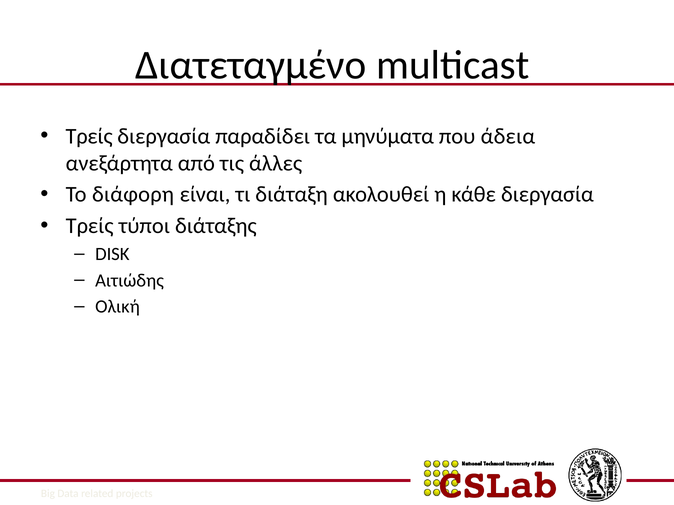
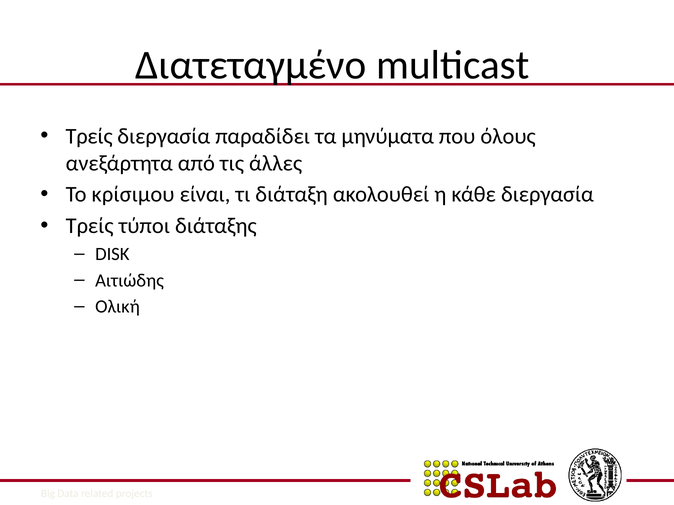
άδεια: άδεια -> όλους (508, 136)
διάφορη: διάφορη -> κρίσιμου (133, 195)
